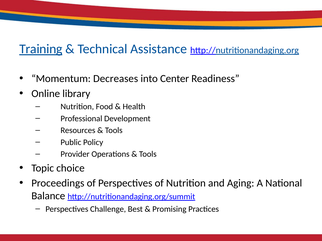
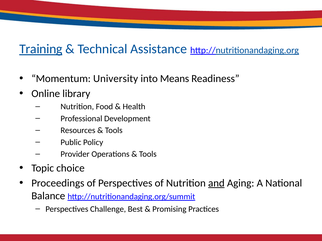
Decreases: Decreases -> University (116, 79)
Center: Center -> Means (175, 79)
and underline: none -> present (216, 183)
